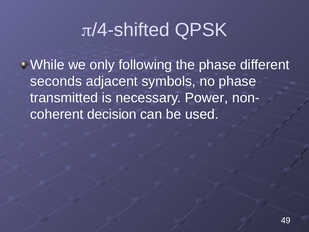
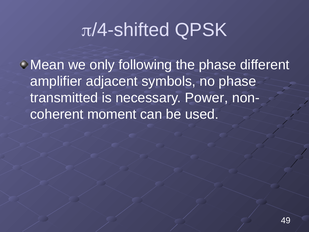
While: While -> Mean (47, 65)
seconds: seconds -> amplifier (56, 81)
decision: decision -> moment (112, 114)
